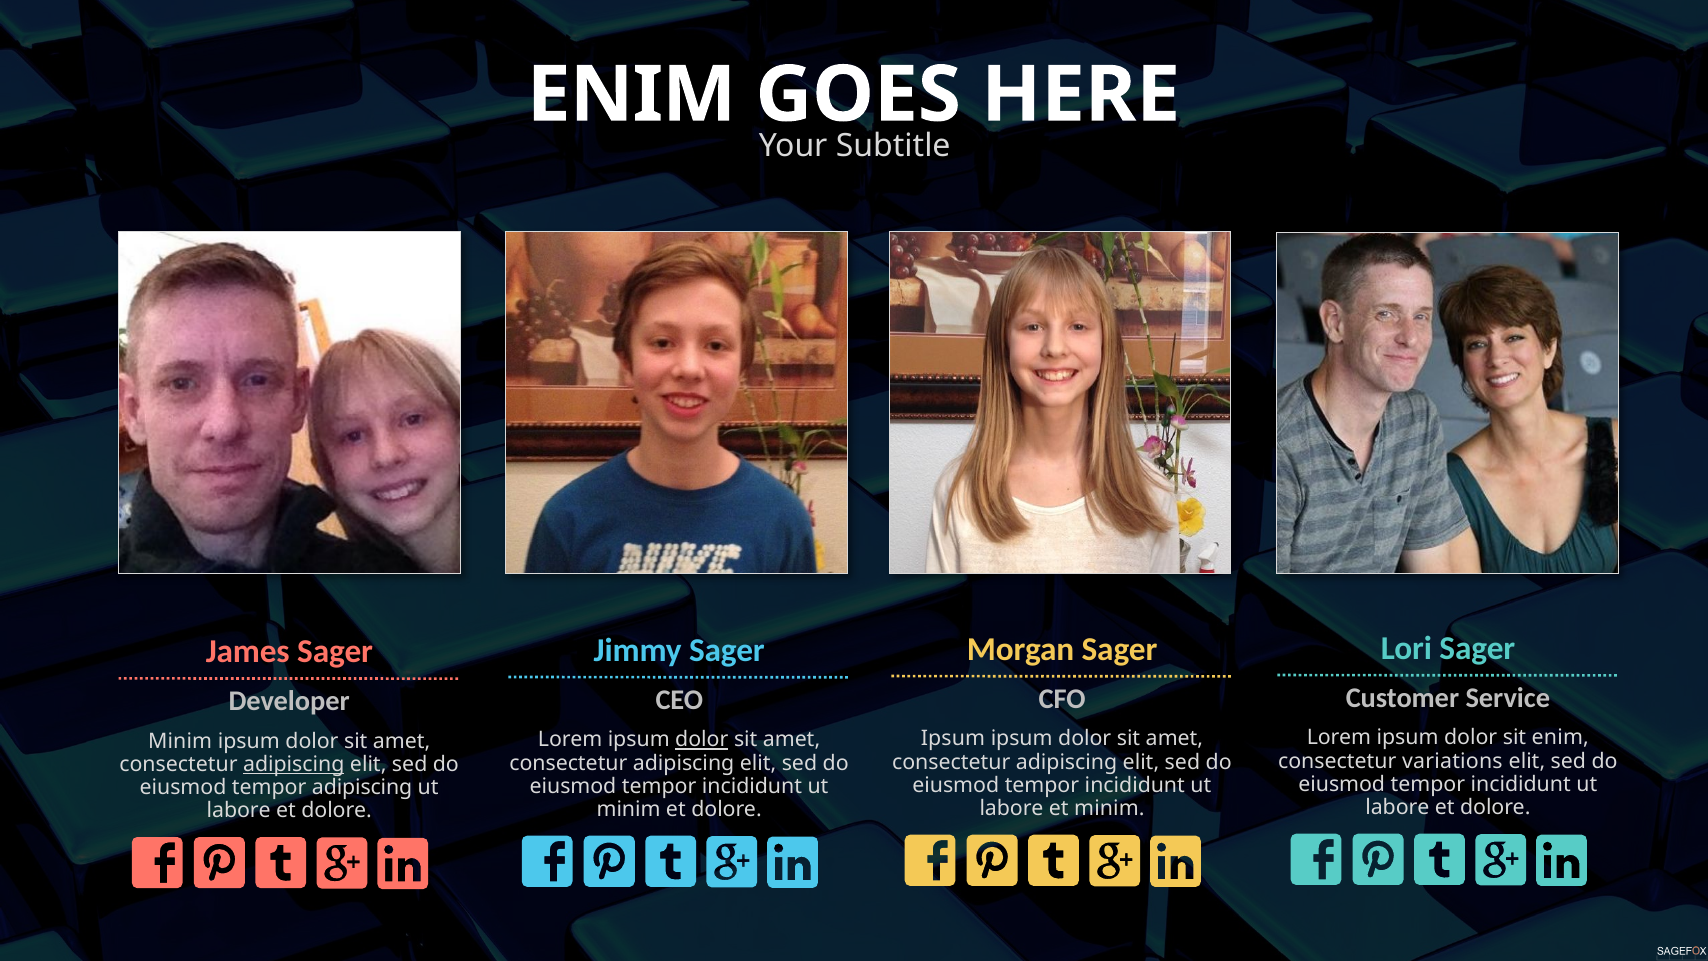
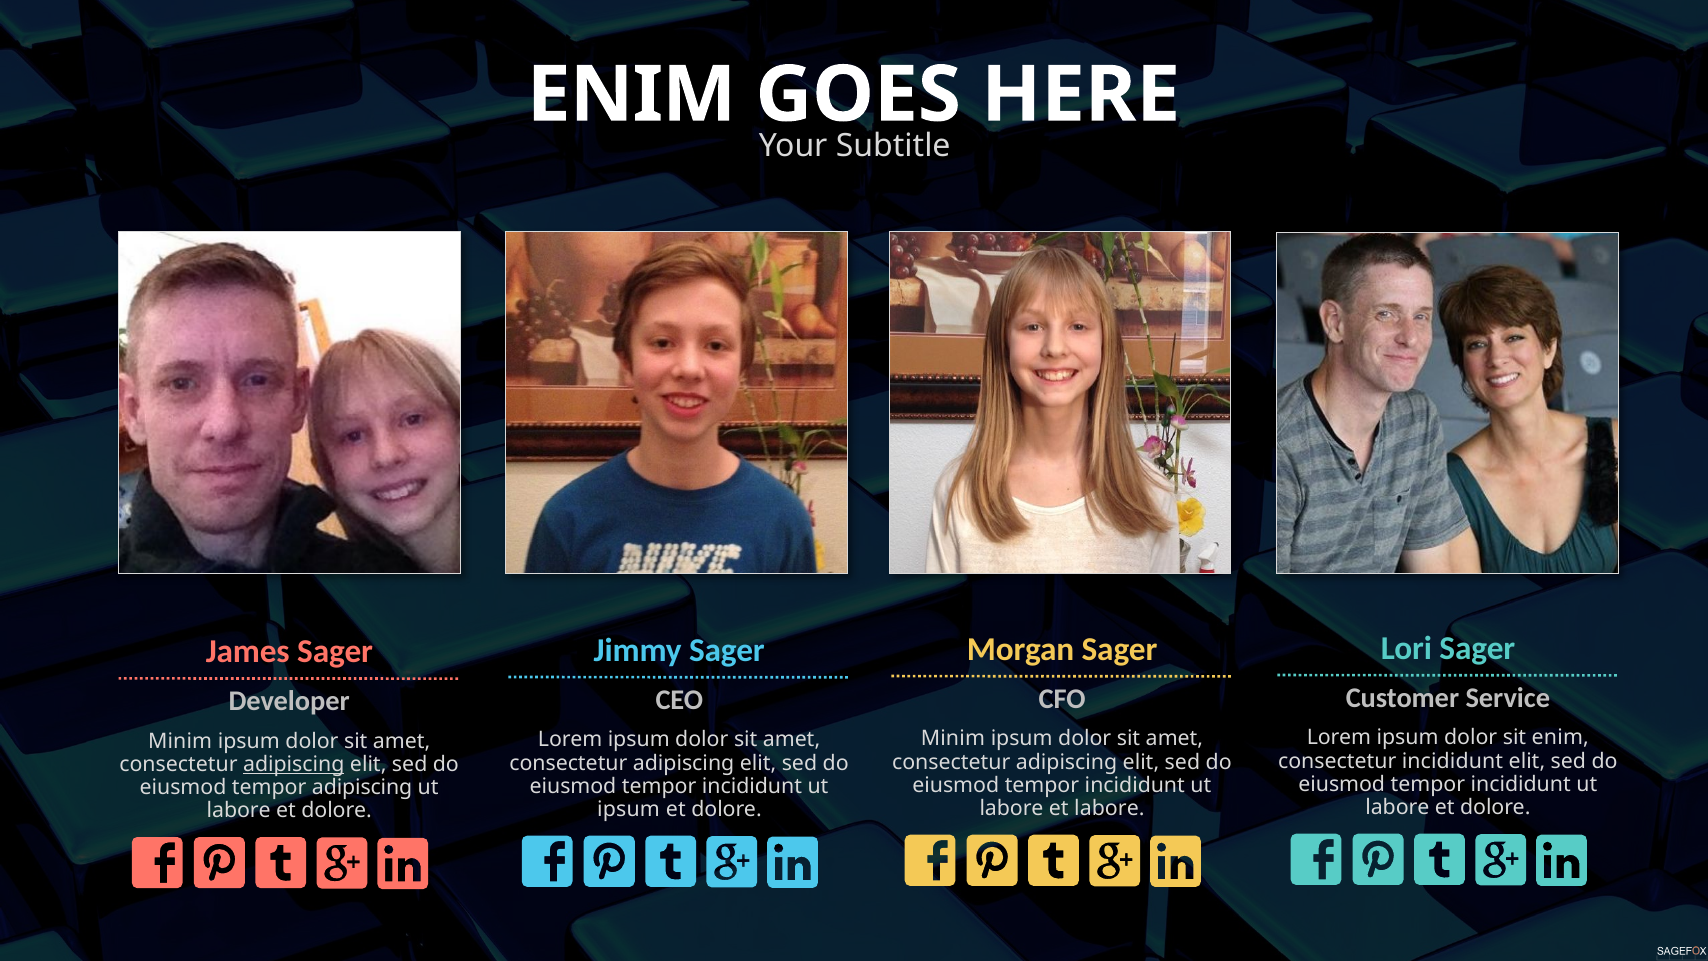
Ipsum: Ipsum -> Minim (953, 739)
dolor underline: present -> none (702, 740)
consectetur variations: variations -> incididunt (1452, 761)
et minim: minim -> labore (1109, 808)
minim: minim -> ipsum (628, 809)
